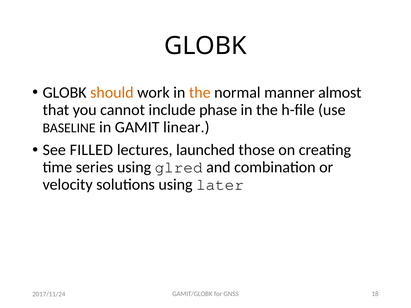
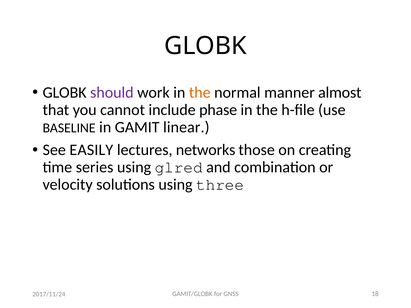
should colour: orange -> purple (112, 93)
FILLED: FILLED -> EASILY (91, 150)
launched: launched -> networks (206, 150)
later: later -> three (220, 185)
